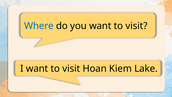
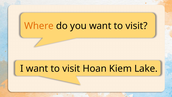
Where colour: blue -> orange (39, 26)
